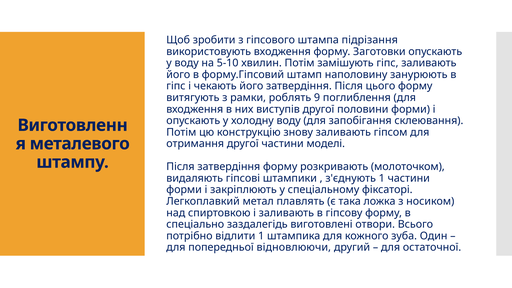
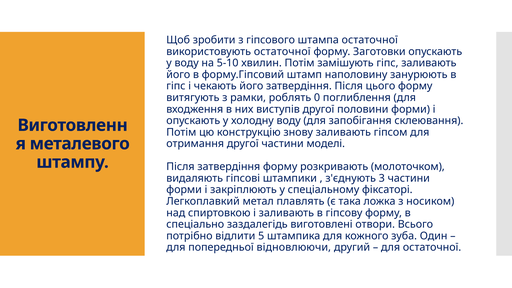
штампа підрізання: підрізання -> остаточної (370, 40)
використовують входження: входження -> остаточної (282, 52)
9: 9 -> 0 (317, 98)
з'єднують 1: 1 -> 3 (382, 178)
відлити 1: 1 -> 5 (261, 236)
